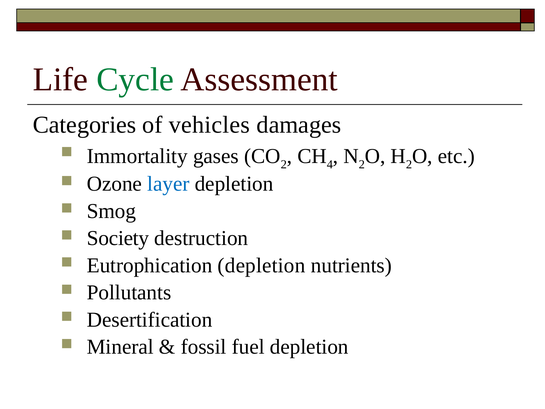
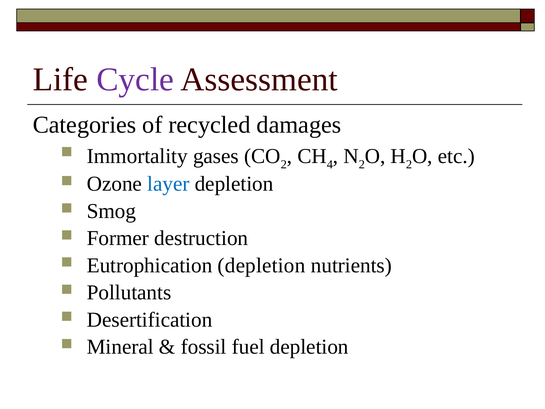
Cycle colour: green -> purple (135, 80)
vehicles: vehicles -> recycled (209, 125)
Society: Society -> Former (118, 238)
